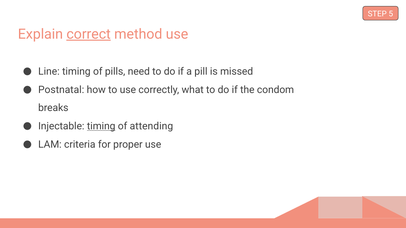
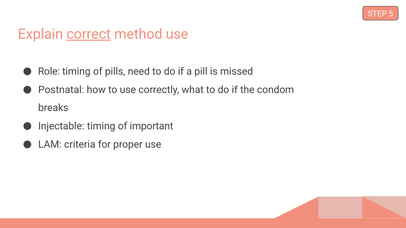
Line: Line -> Role (49, 72)
timing underline: present -> none (101, 126)
attending: attending -> important (152, 126)
